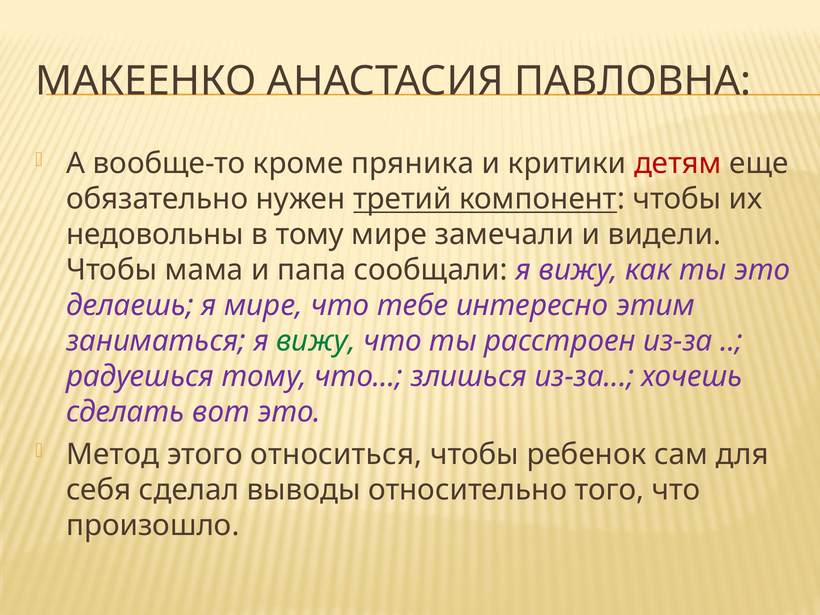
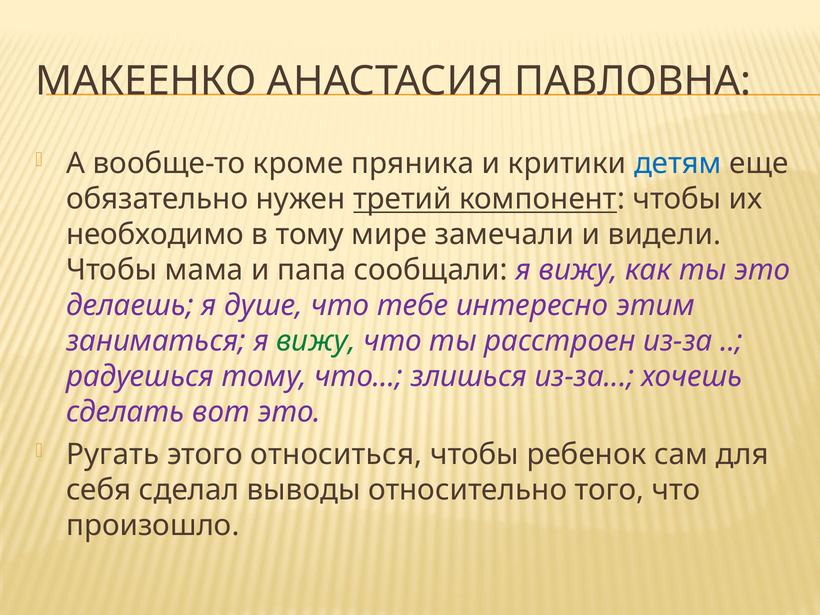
детям colour: red -> blue (678, 163)
недовольны: недовольны -> необходимо (155, 234)
я мире: мире -> душе (264, 305)
Метод: Метод -> Ругать (113, 455)
